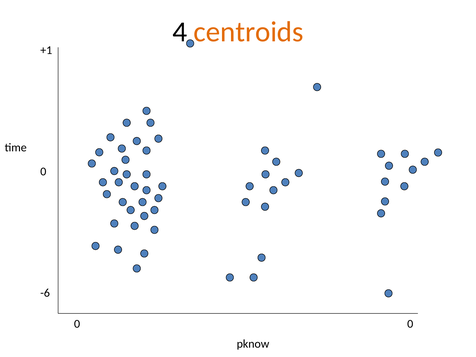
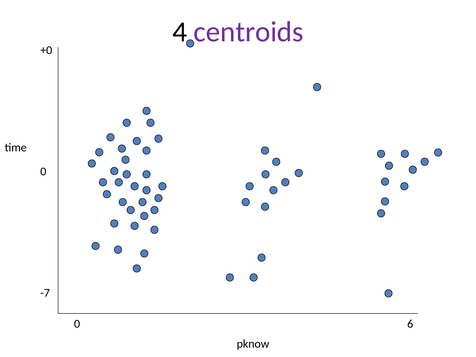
centroids colour: orange -> purple (249, 32)
+1: +1 -> +0 (46, 50)
-6: -6 -> -7 (45, 293)
0 0: 0 -> 6 (410, 324)
